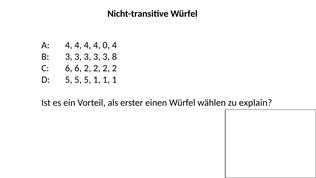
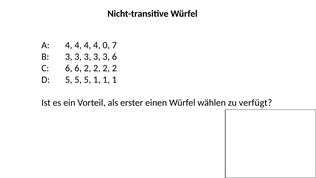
0 4: 4 -> 7 (114, 45)
3 8: 8 -> 6 (114, 57)
explain: explain -> verfügt (256, 102)
